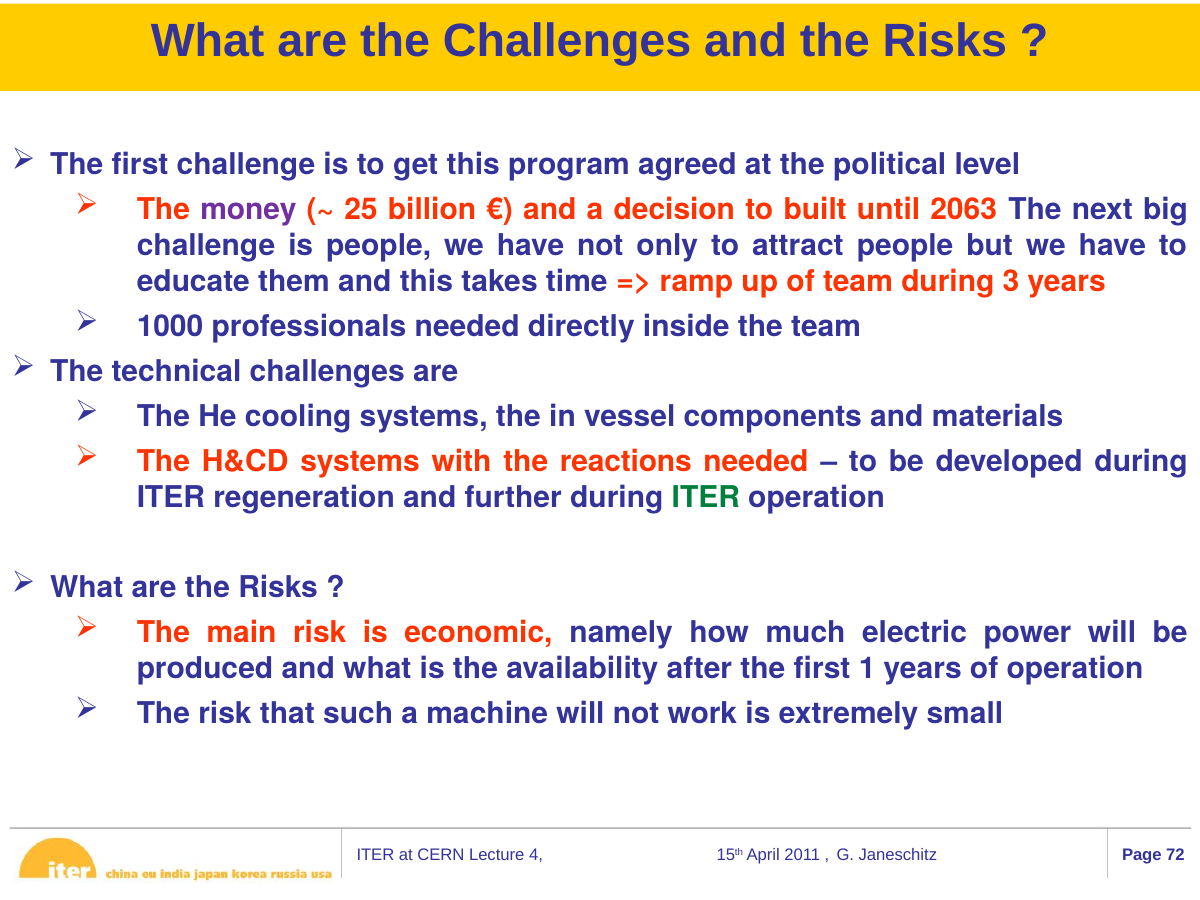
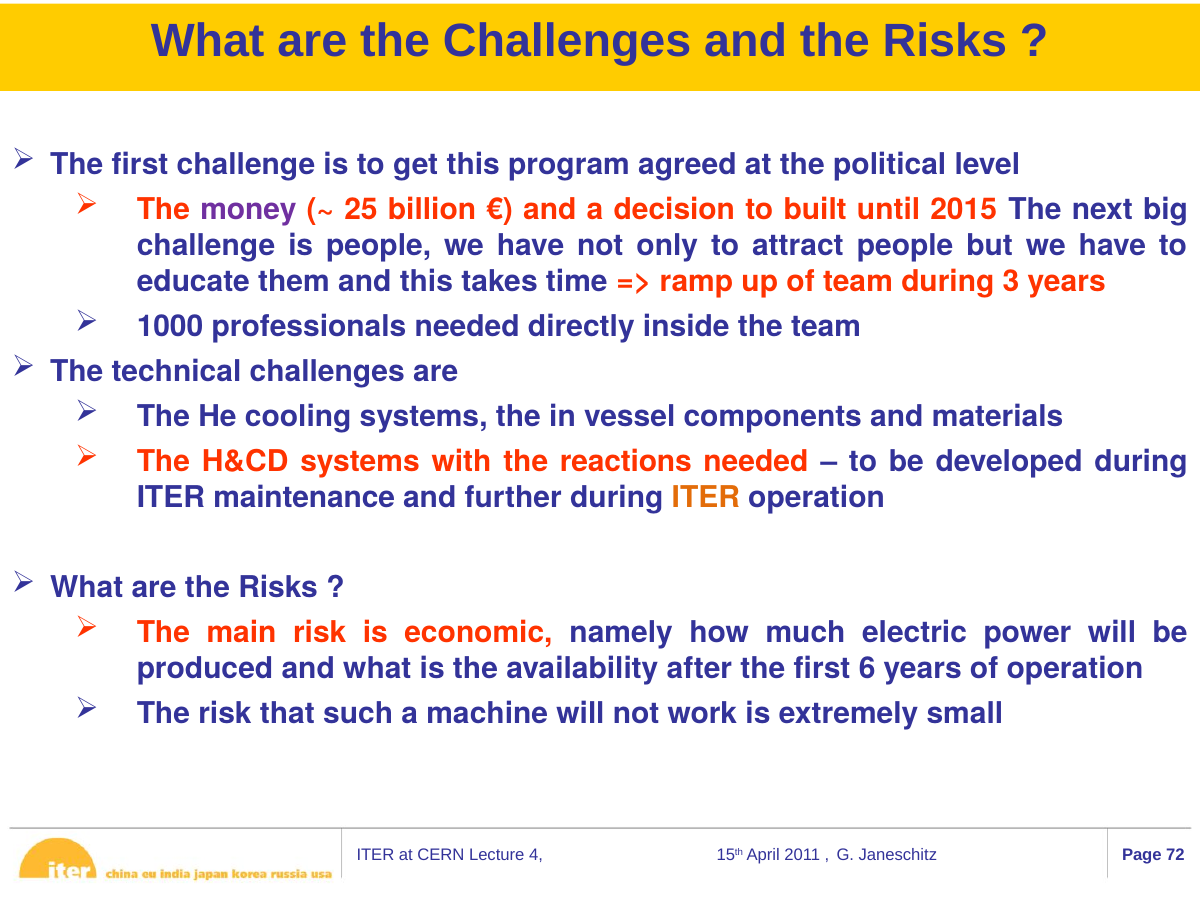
2063: 2063 -> 2015 (964, 209)
regeneration: regeneration -> maintenance (304, 497)
ITER colour: green -> orange (706, 497)
1: 1 -> 6 (867, 668)
